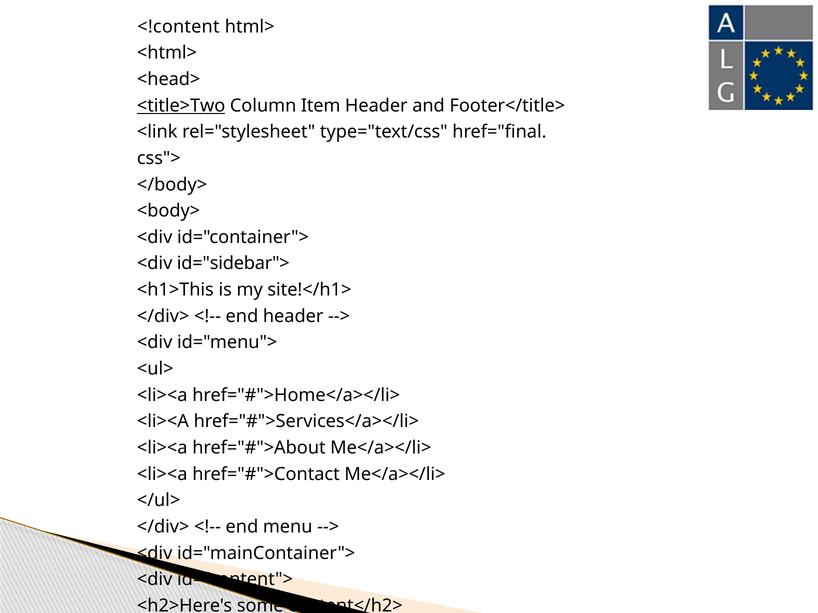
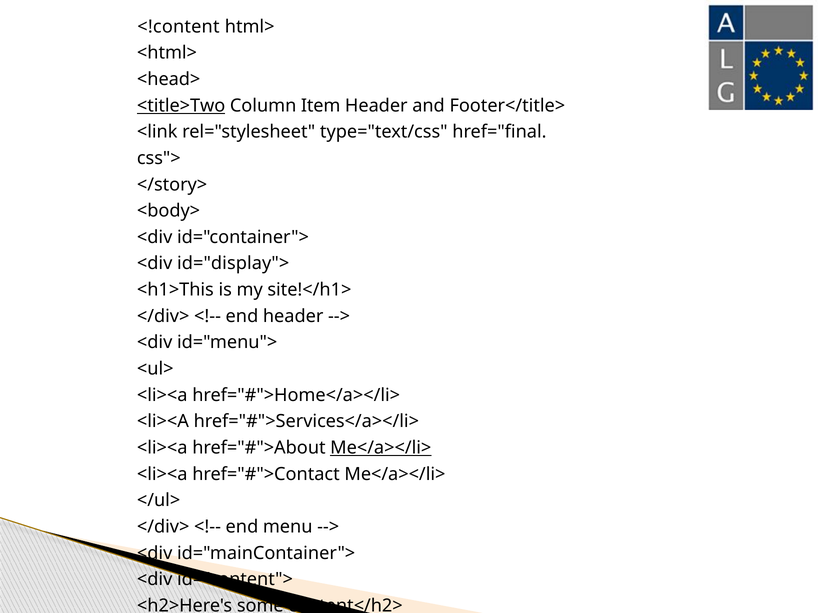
</body>: </body> -> </story> (172, 185)
id="sidebar">: id="sidebar"> -> id="display"> (233, 264)
Me</a></li> underline: none -> present (381, 448)
